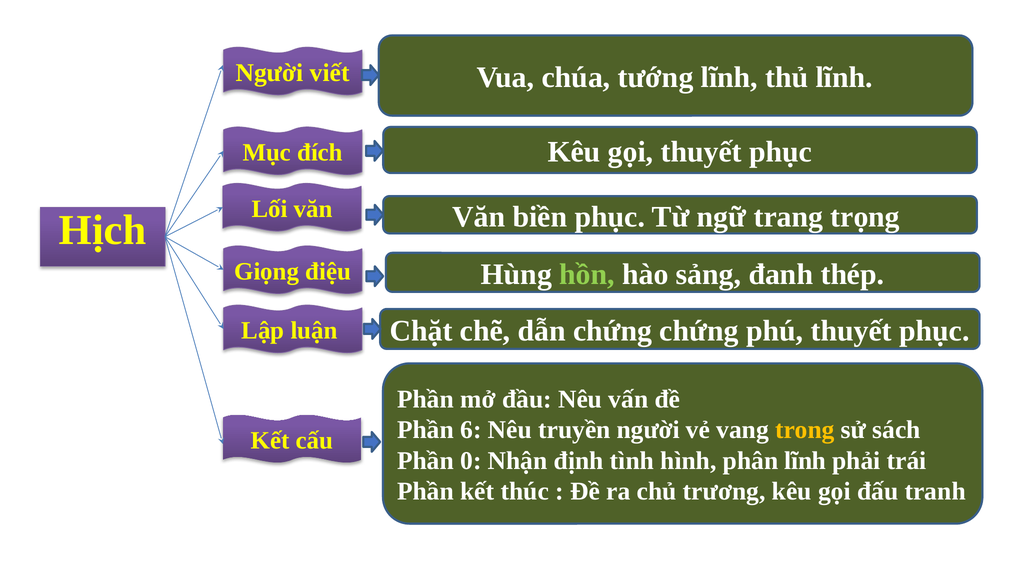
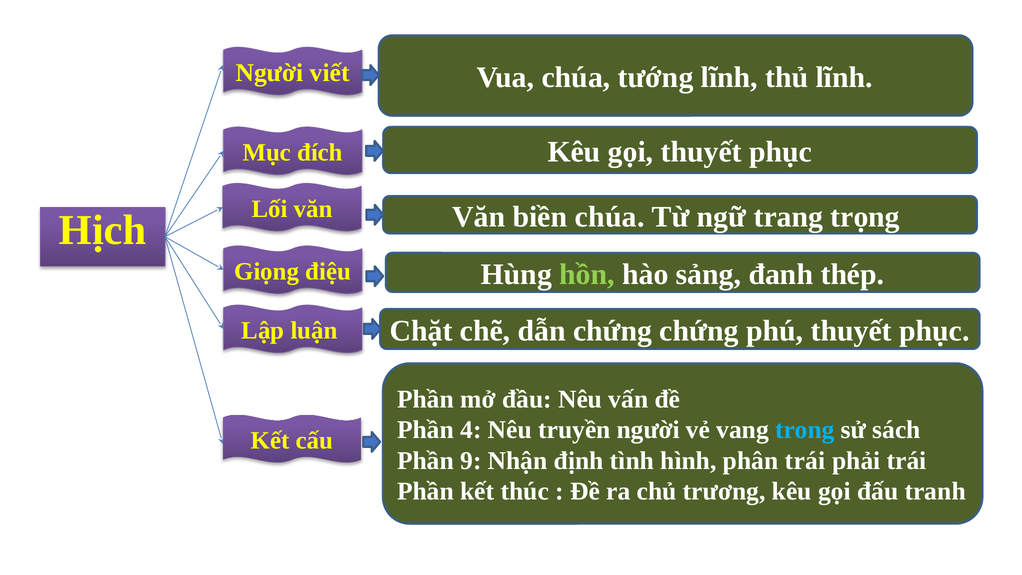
biền phục: phục -> chúa (610, 217)
6: 6 -> 4 (471, 430)
trong colour: yellow -> light blue (805, 430)
0: 0 -> 9 (471, 461)
phân lĩnh: lĩnh -> trái (805, 461)
